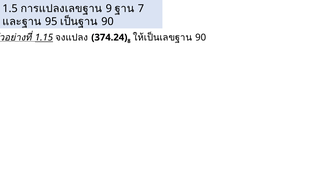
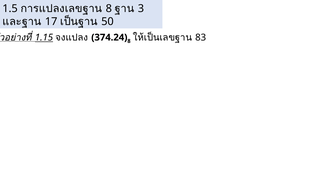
9: 9 -> 8 (109, 8)
7: 7 -> 3 (141, 8)
95: 95 -> 17 (51, 21)
90: 90 -> 50 (107, 21)
90: 90 -> 83 (201, 37)
